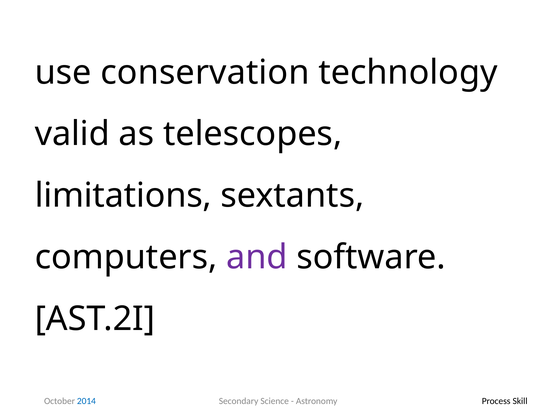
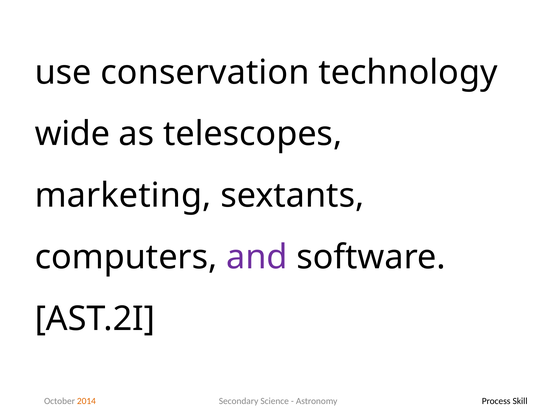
valid: valid -> wide (72, 134)
limitations: limitations -> marketing (123, 196)
2014 colour: blue -> orange (86, 401)
